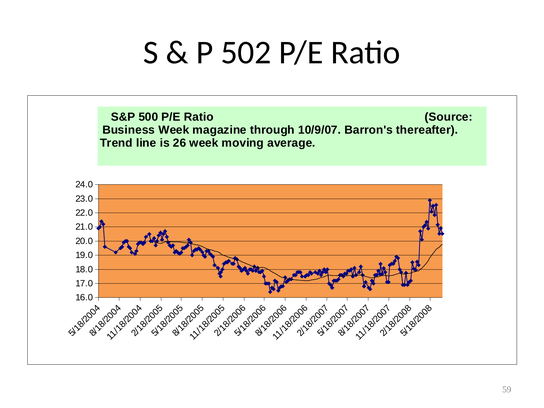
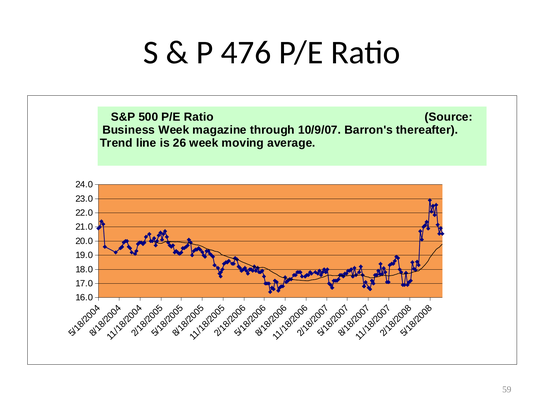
502: 502 -> 476 (246, 53)
